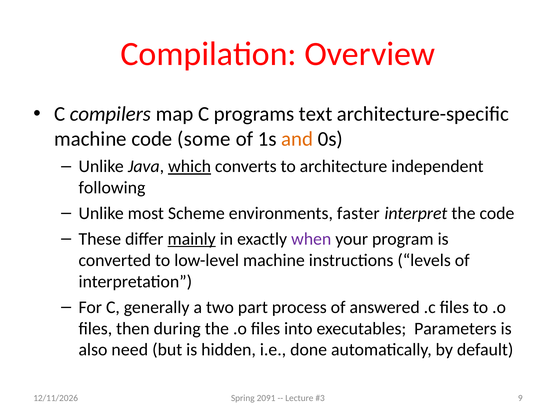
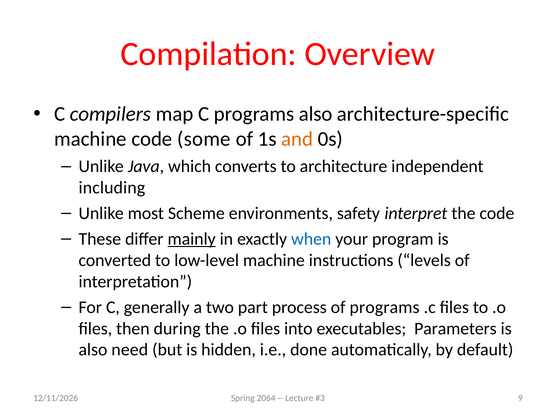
programs text: text -> also (316, 114)
which underline: present -> none (190, 166)
following: following -> including (112, 188)
faster: faster -> safety (358, 213)
when colour: purple -> blue (311, 239)
of answered: answered -> programs (385, 307)
2091: 2091 -> 2064 (266, 398)
